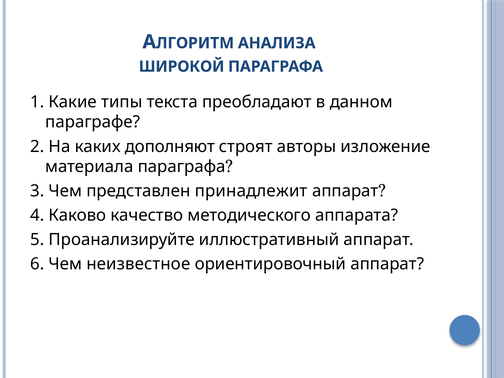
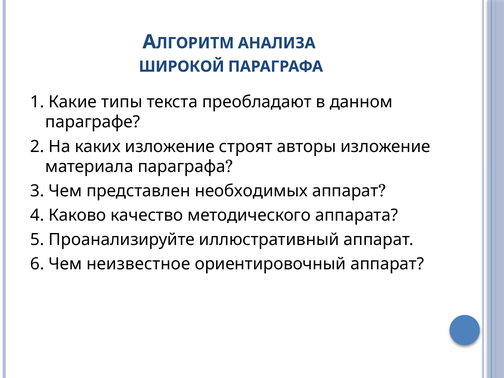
каких дополняют: дополняют -> изложение (170, 146)
принадлежит: принадлежит -> необходимых (251, 191)
